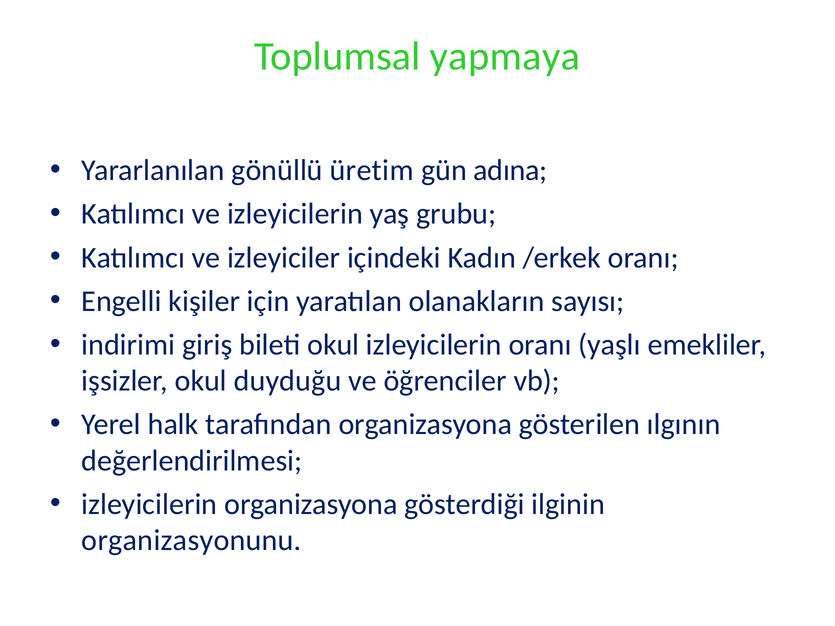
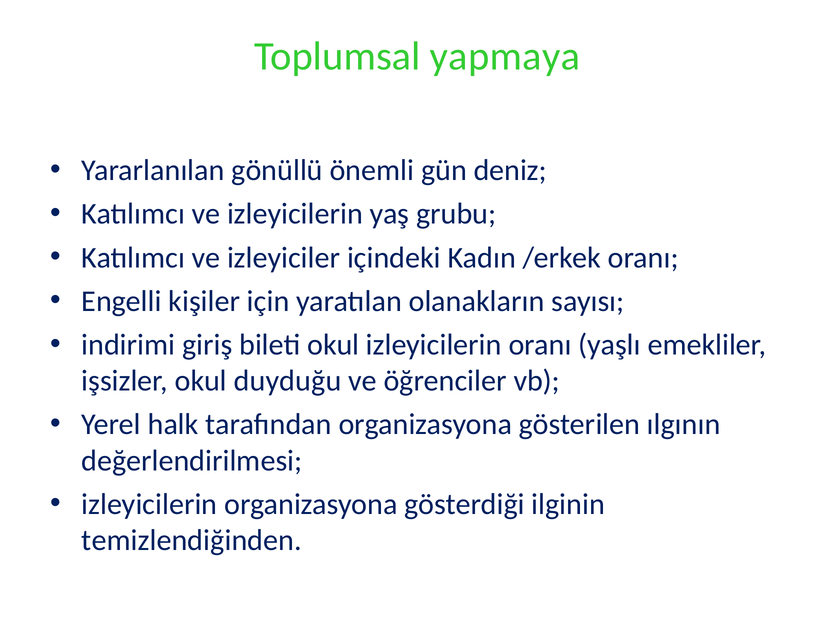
üretim: üretim -> önemli (372, 170)
adına: adına -> deniz (510, 170)
organizasyonunu: organizasyonunu -> temizlendiğinden (192, 541)
